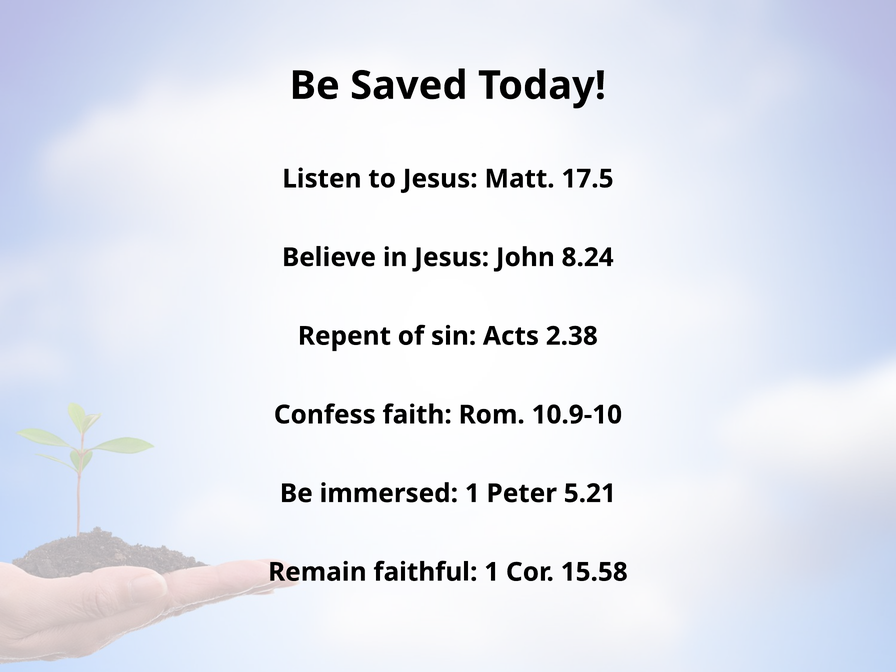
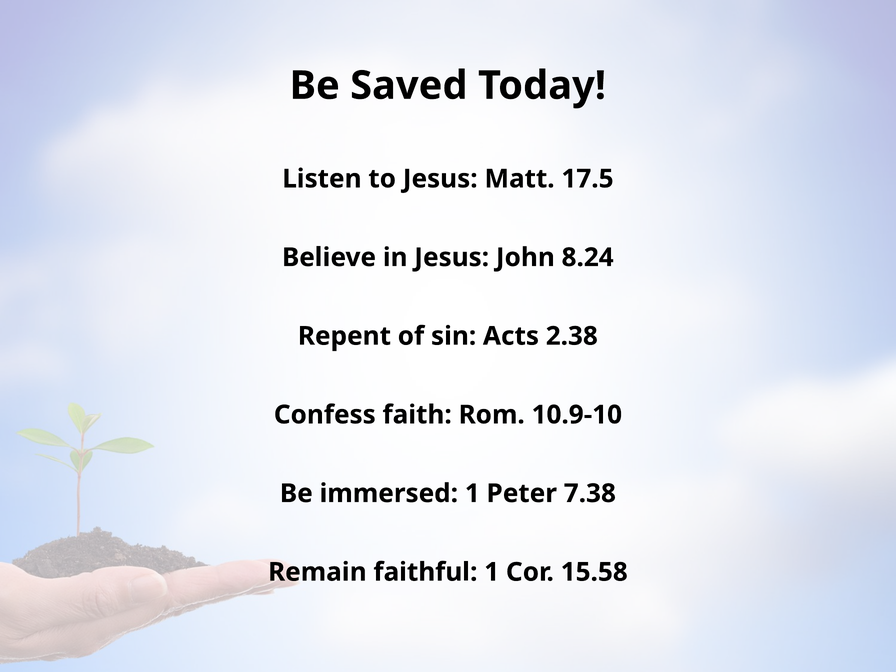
5.21: 5.21 -> 7.38 (590, 493)
